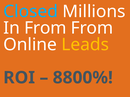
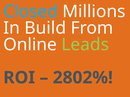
In From: From -> Build (45, 28)
Leads colour: yellow -> light green (85, 45)
8800%: 8800% -> 2802% (83, 78)
